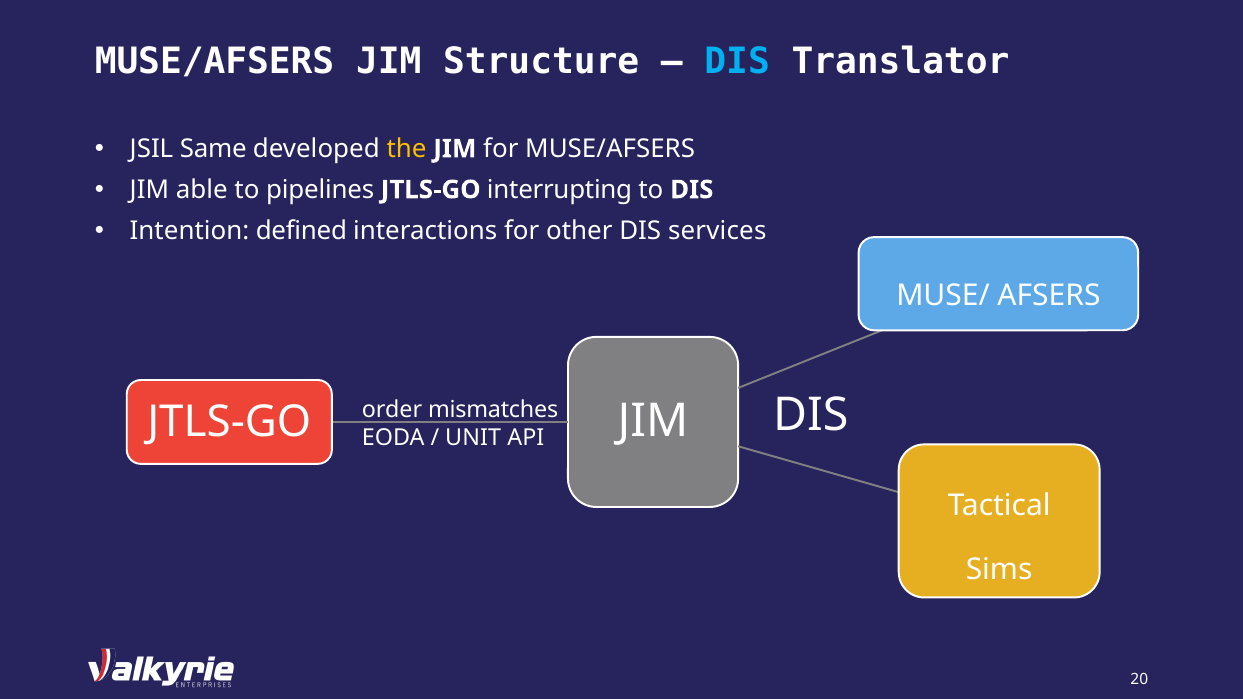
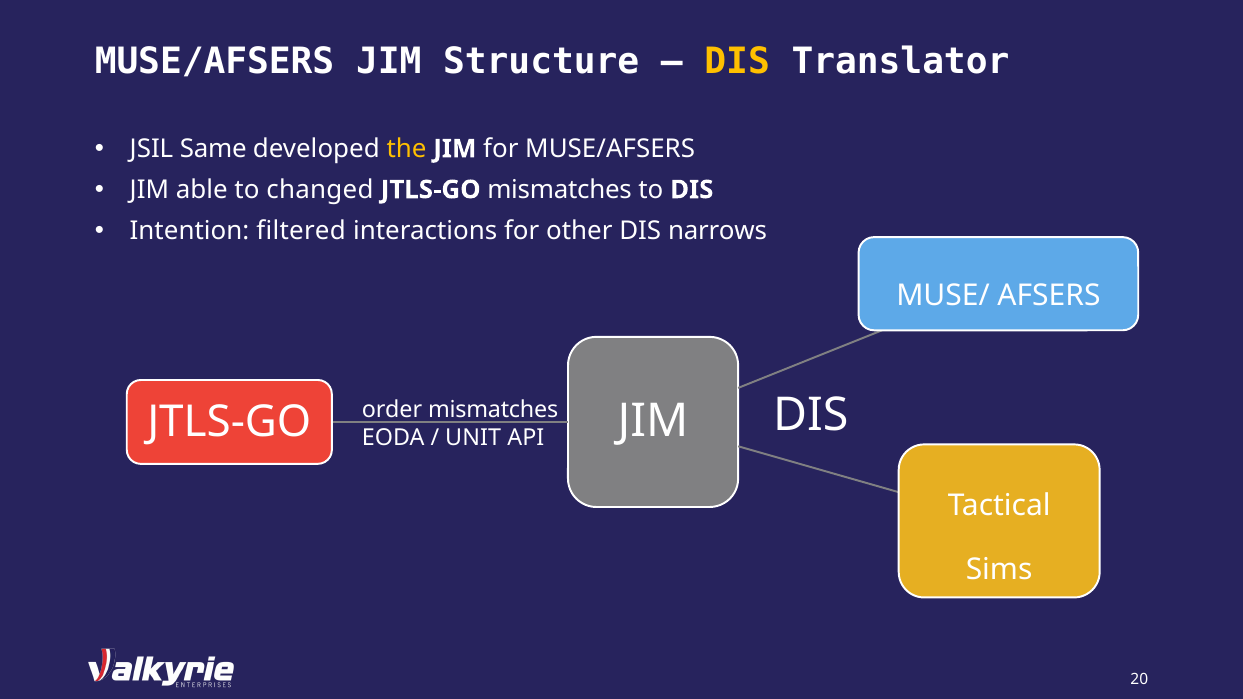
DIS colour: light blue -> yellow (737, 61)
pipelines: pipelines -> changed (320, 190)
JTLS-GO interrupting: interrupting -> mismatches (560, 190)
defined: defined -> filtered (301, 231)
services: services -> narrows (717, 231)
